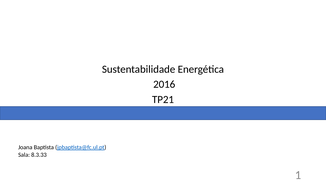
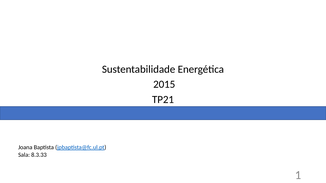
2016: 2016 -> 2015 (164, 85)
